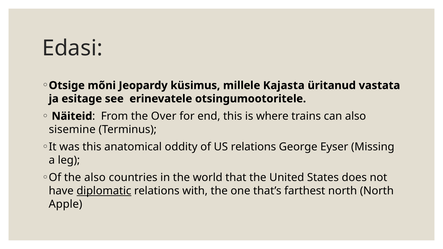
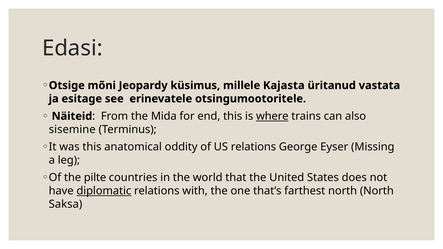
Over: Over -> Mida (164, 116)
where underline: none -> present (272, 116)
the also: also -> pilte (95, 178)
Apple: Apple -> Saksa (66, 204)
